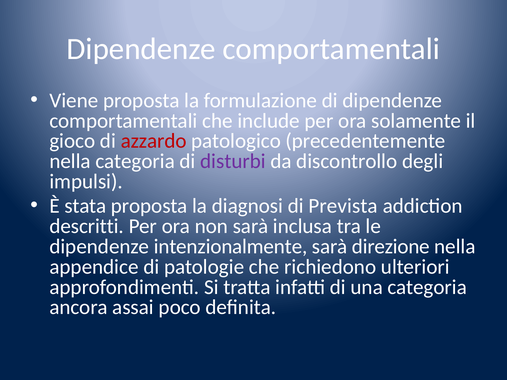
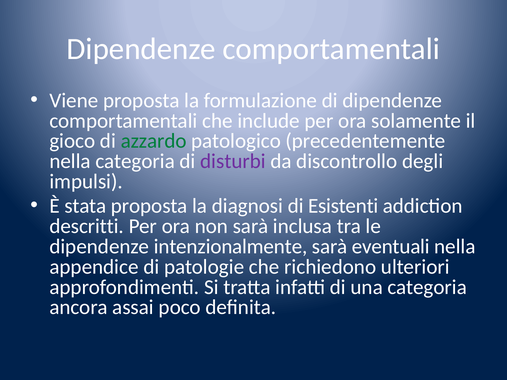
azzardo colour: red -> green (154, 141)
Prevista: Prevista -> Esistenti (343, 206)
direzione: direzione -> eventuali (391, 247)
